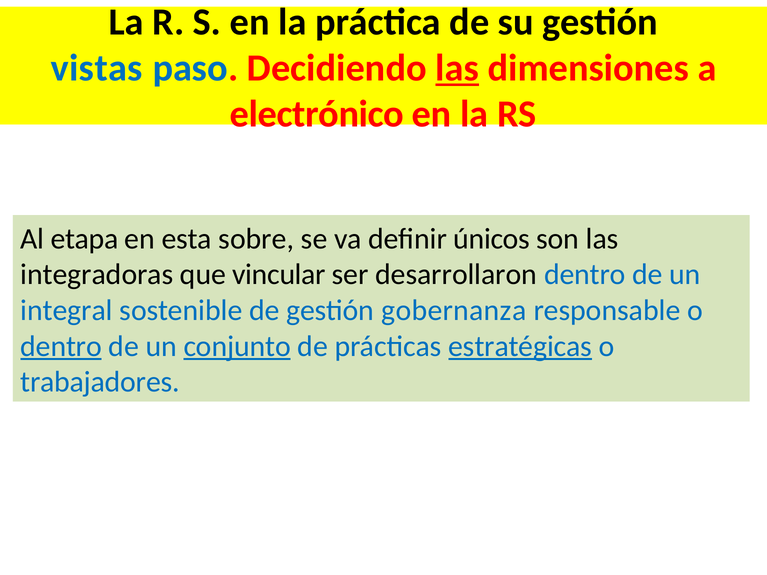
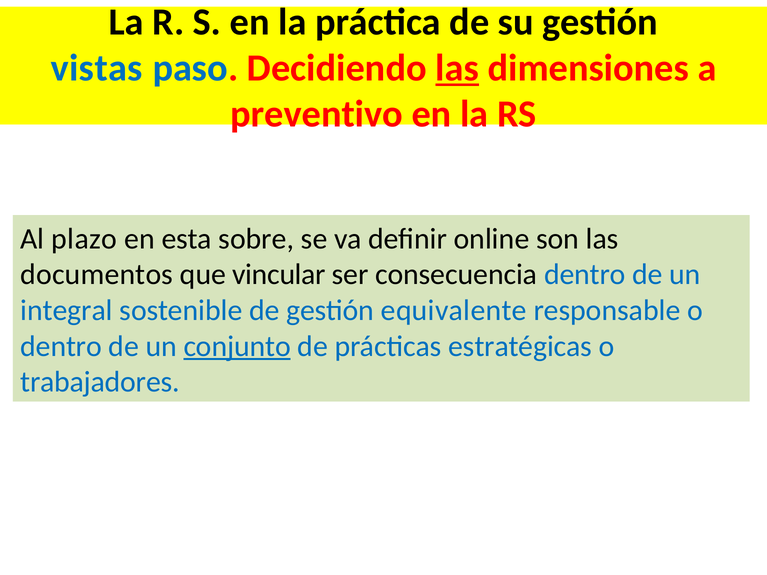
electrónico: electrónico -> preventivo (317, 114)
etapa: etapa -> plazo (84, 239)
únicos: únicos -> online (491, 239)
integradoras: integradoras -> documentos (97, 275)
desarrollaron: desarrollaron -> consecuencia (456, 275)
gobernanza: gobernanza -> equivalente (454, 311)
dentro underline: present -> none (61, 346)
estratégicas underline: present -> none (520, 346)
